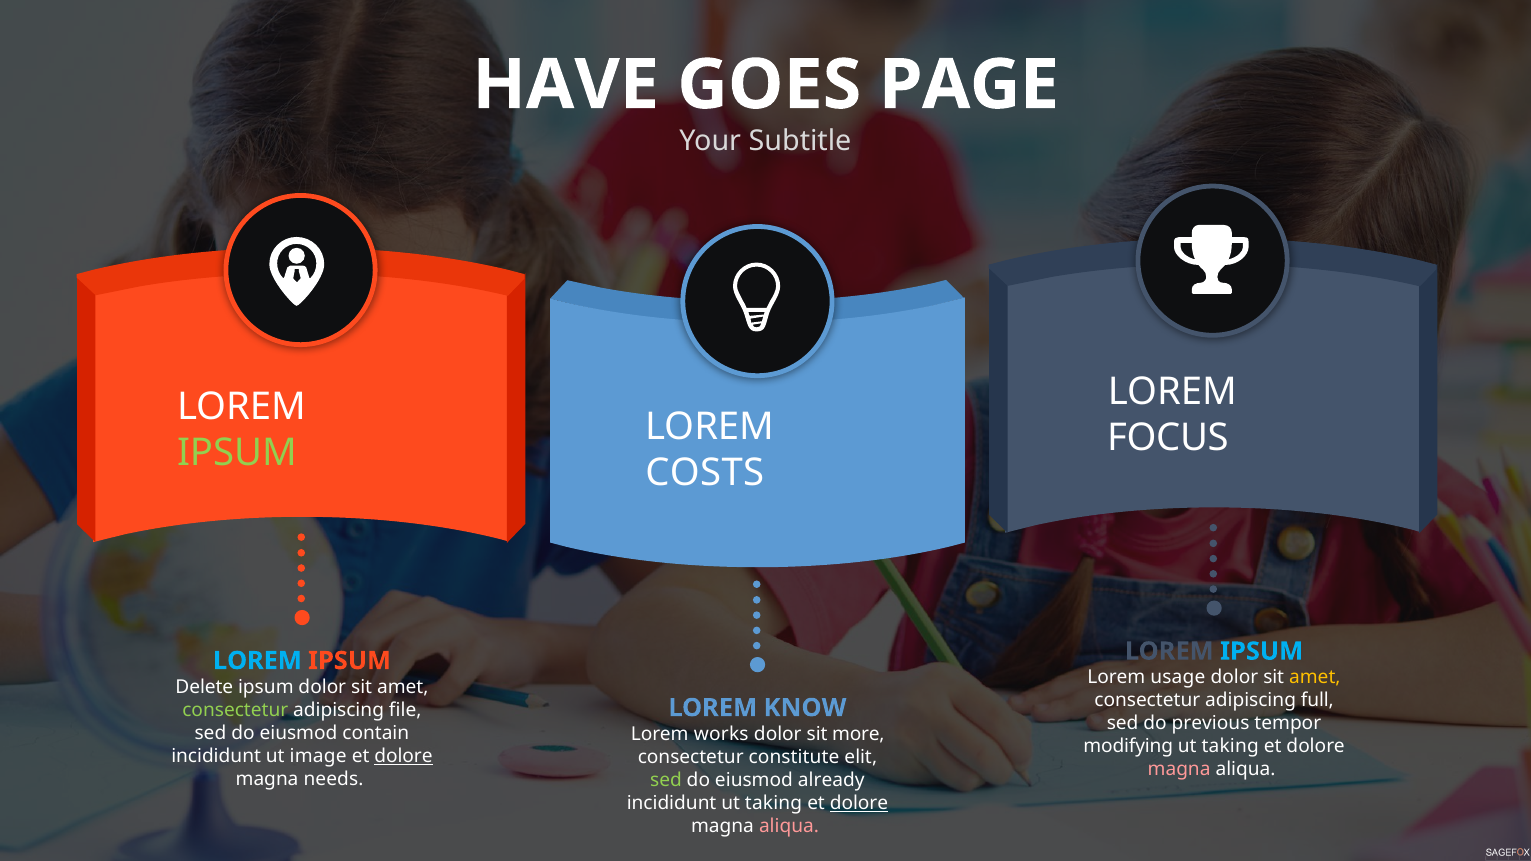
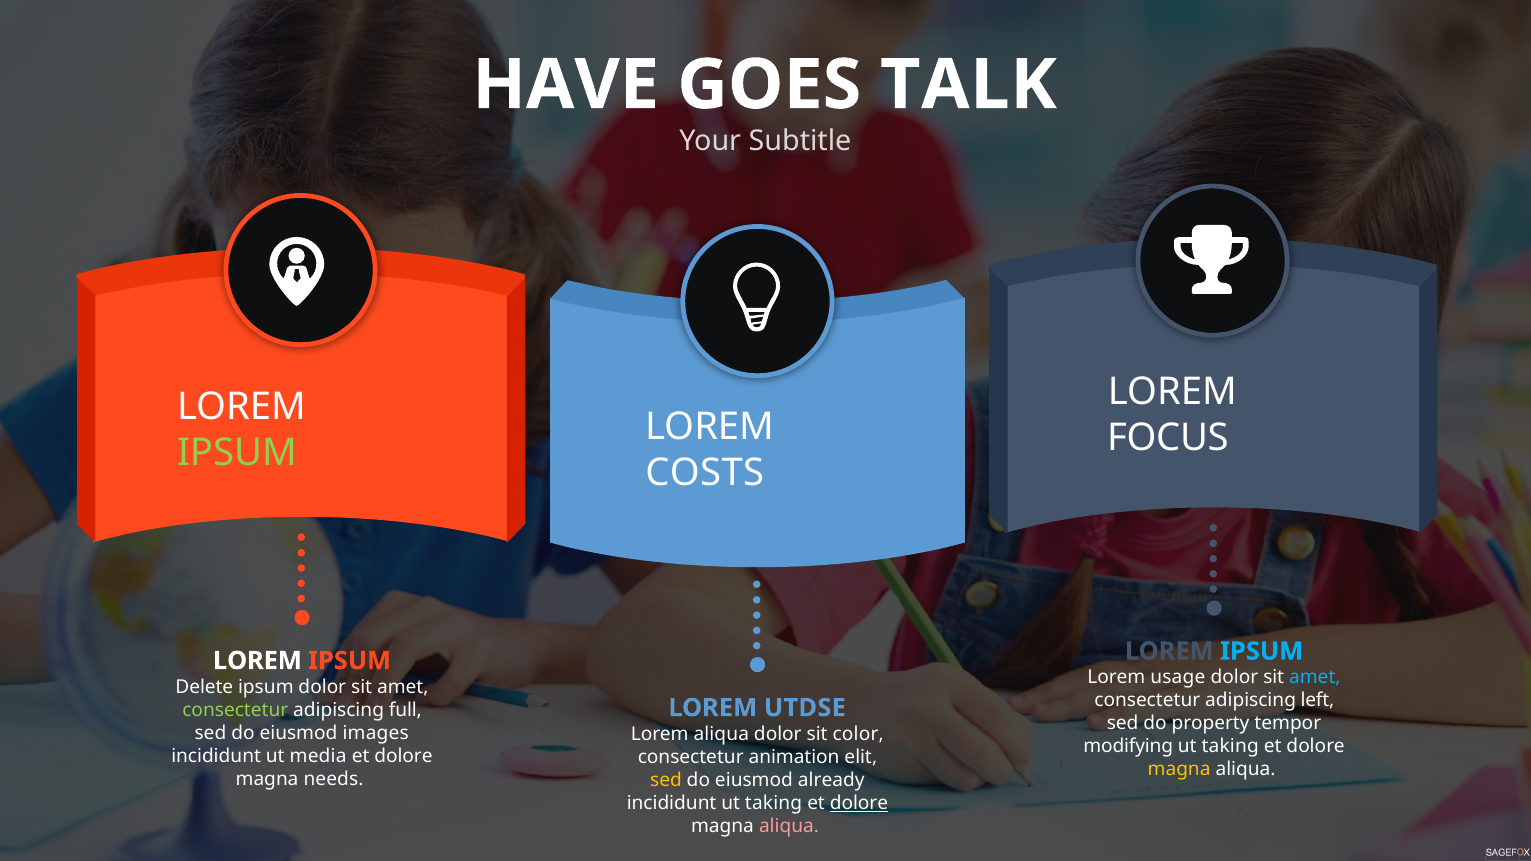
PAGE: PAGE -> TALK (968, 85)
LOREM colour: light blue -> white (257, 661)
amet colour: yellow -> light blue (1315, 678)
full: full -> left (1317, 701)
KNOW: KNOW -> UTDSE (805, 708)
file: file -> full (405, 710)
previous: previous -> property (1211, 724)
contain: contain -> images (376, 733)
Lorem works: works -> aliqua (721, 734)
more: more -> color (858, 734)
image: image -> media (318, 756)
dolore underline: present -> none (403, 756)
constitute: constitute -> animation (794, 757)
magna colour: pink -> yellow (1179, 770)
sed colour: light green -> yellow (666, 780)
